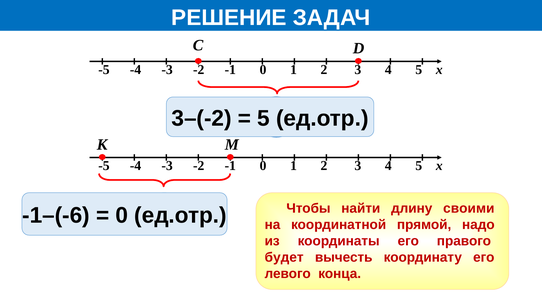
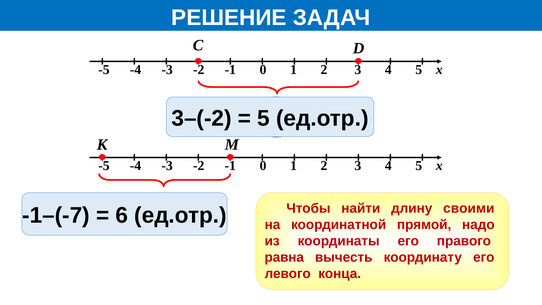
-1–(-6: -1–(-6 -> -1–(-7 (56, 215)
0: 0 -> 6 (122, 215)
будет: будет -> равна (284, 257)
